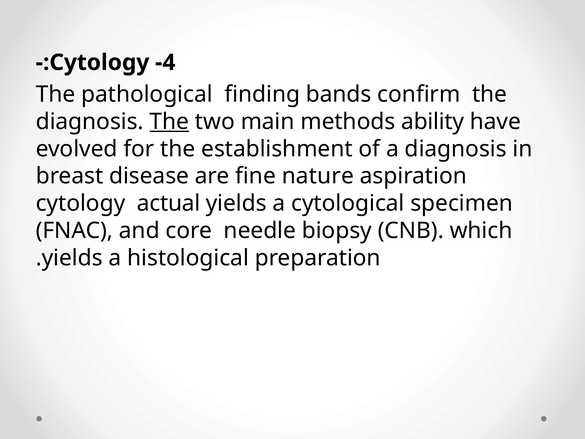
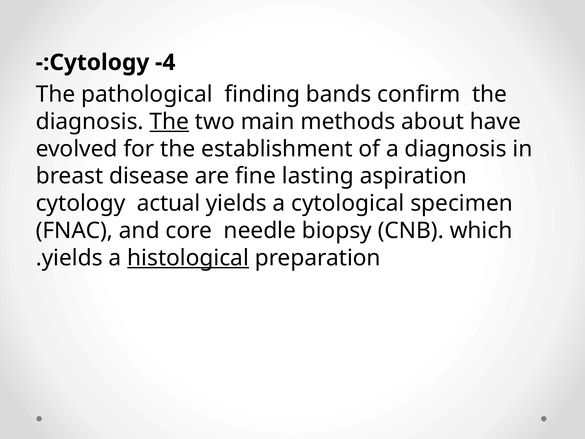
ability: ability -> about (433, 121)
nature: nature -> lasting (318, 176)
histological underline: none -> present (188, 258)
